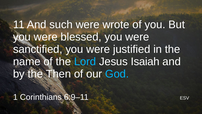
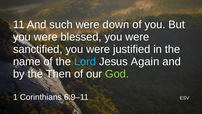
wrote: wrote -> down (116, 25)
Isaiah: Isaiah -> Again (145, 61)
God colour: light blue -> light green (117, 74)
